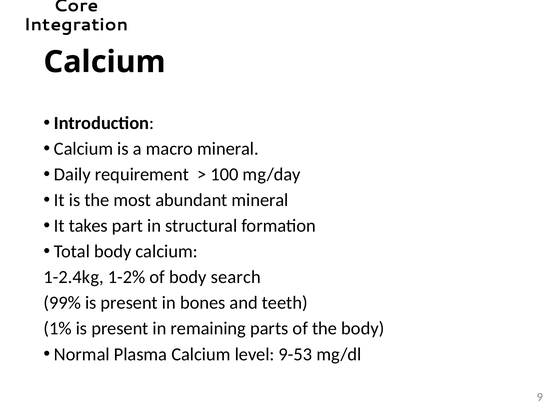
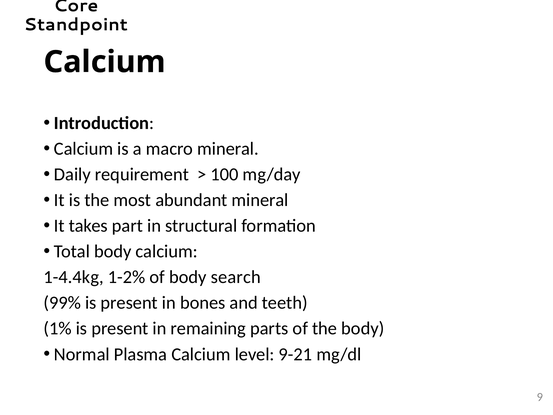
Integration: Integration -> Standpoint (76, 25)
1-2.4kg: 1-2.4kg -> 1-4.4kg (74, 277)
9-53: 9-53 -> 9-21 (295, 354)
